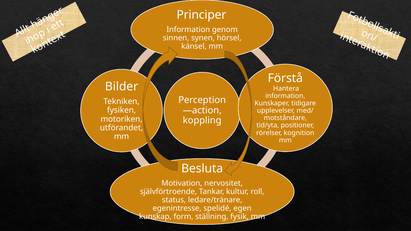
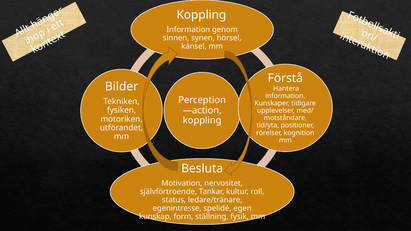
Principer: Principer -> Koppling (201, 15)
